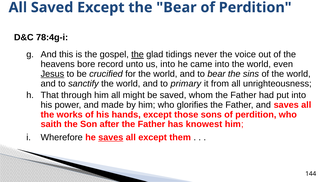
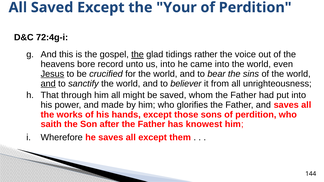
the Bear: Bear -> Your (177, 7)
78:4g-i: 78:4g-i -> 72:4g-i (52, 37)
never: never -> rather (206, 55)
and underline: none -> present (48, 84)
primary: primary -> believer (186, 84)
saves underline: present -> none (111, 137)
